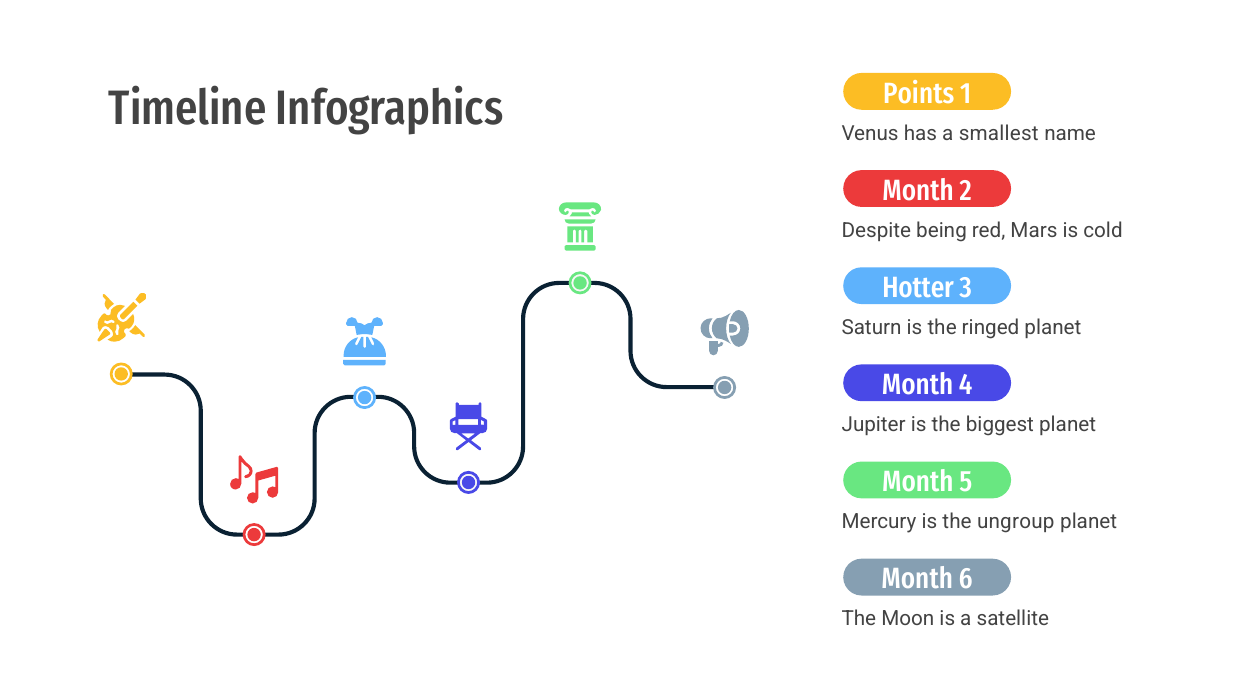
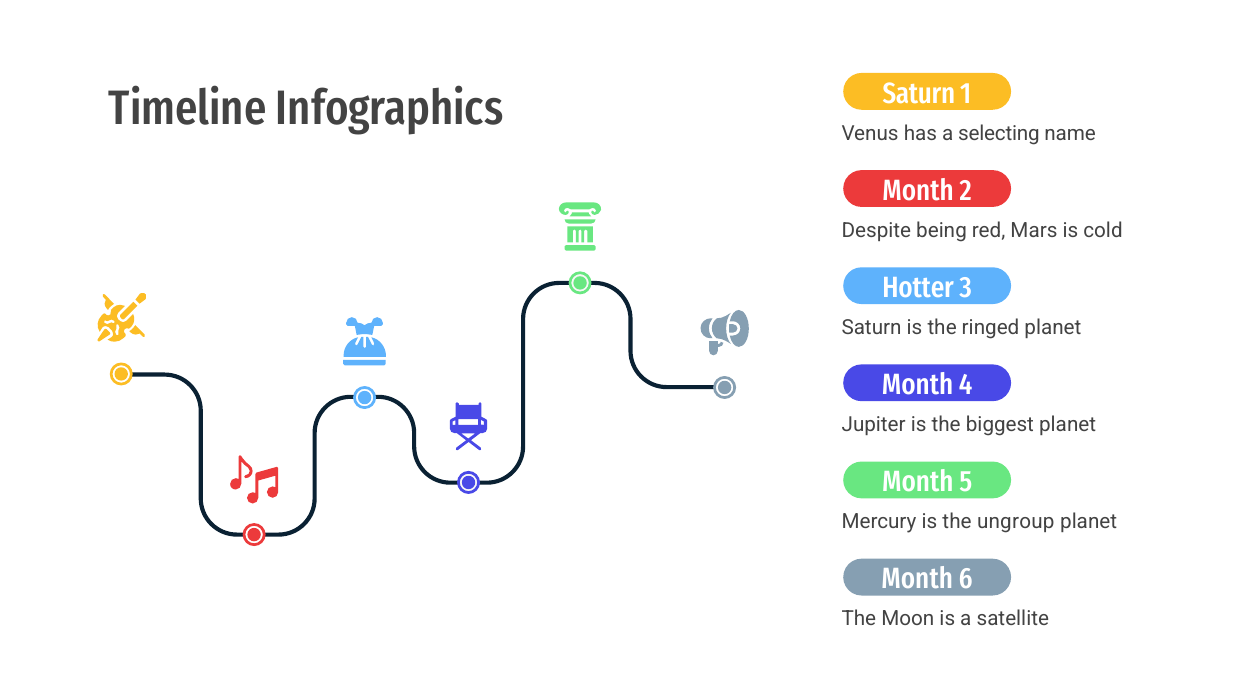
Points: Points -> Saturn (919, 93)
smallest: smallest -> selecting (999, 133)
